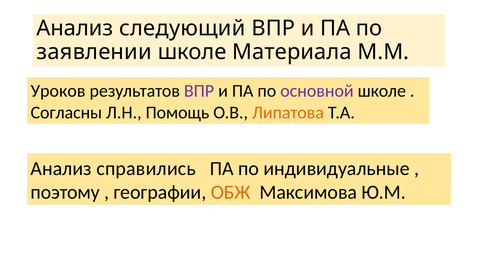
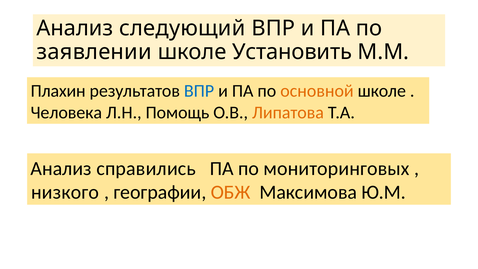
Материала: Материала -> Установить (292, 52)
Уроков: Уроков -> Плахин (58, 91)
ВПР colour: purple -> blue (199, 91)
основной colour: purple -> orange (317, 91)
Согласны: Согласны -> Человека (66, 112)
индивидуальные: индивидуальные -> мониторинговых (337, 168)
поэтому: поэтому -> низкого (65, 192)
